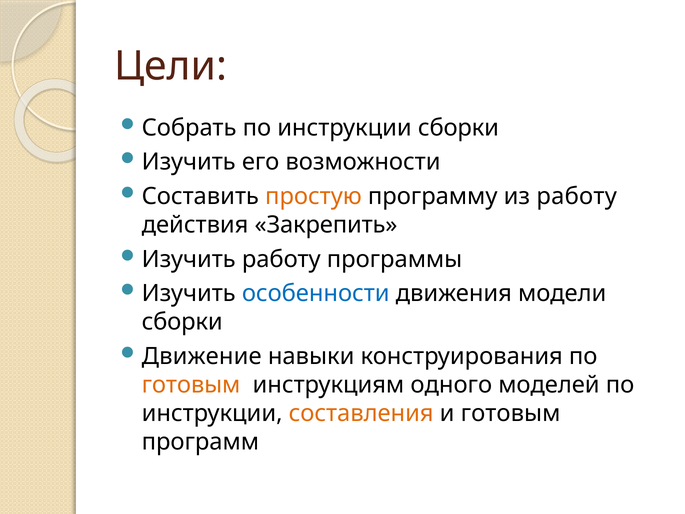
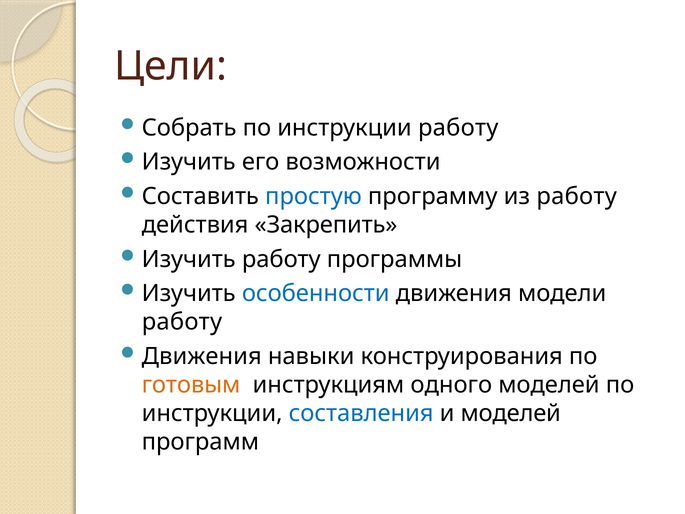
инструкции сборки: сборки -> работу (458, 128)
простую colour: orange -> blue (313, 196)
сборки: сборки -> работу (182, 322)
Движение: Движение -> Движения (202, 356)
составления colour: orange -> blue (361, 413)
и готовым: готовым -> моделей (511, 413)
